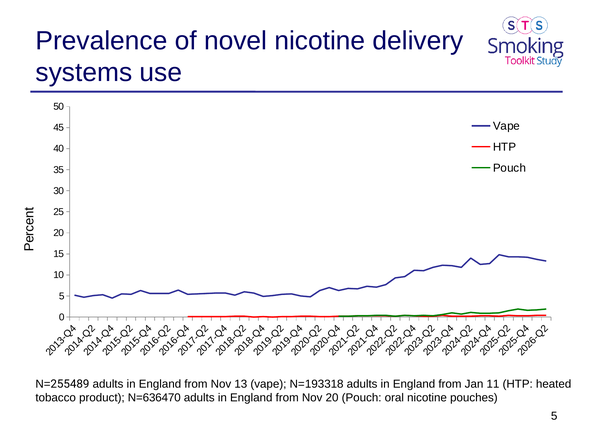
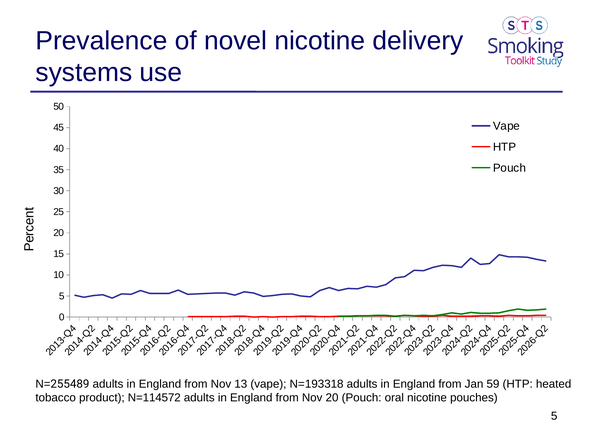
11: 11 -> 59 (493, 384)
N=636470: N=636470 -> N=114572 (154, 398)
